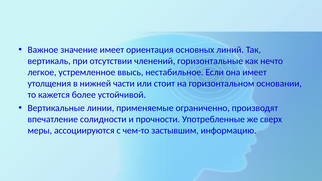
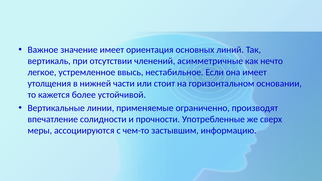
горизонтальные: горизонтальные -> асимметричные (210, 61)
